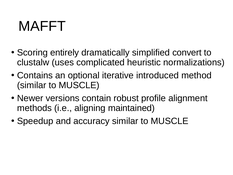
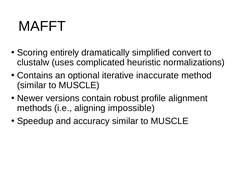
introduced: introduced -> inaccurate (157, 75)
maintained: maintained -> impossible (131, 108)
